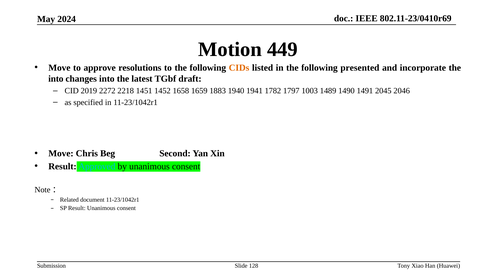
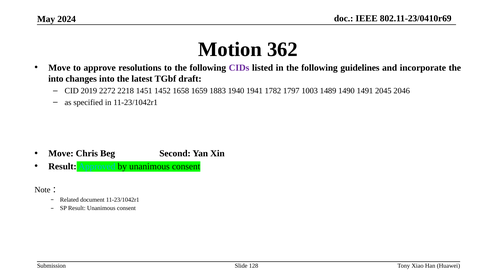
449: 449 -> 362 (282, 49)
CIDs colour: orange -> purple (239, 68)
presented: presented -> guidelines (360, 68)
